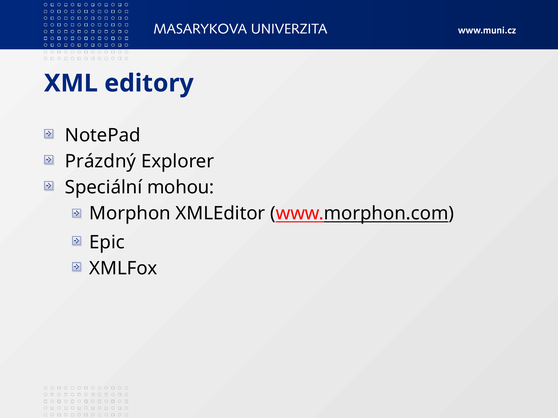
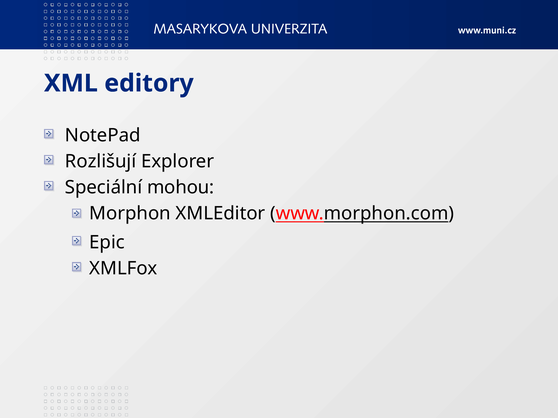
Prázdný: Prázdný -> Rozlišují (101, 162)
